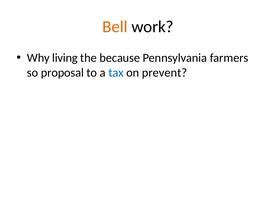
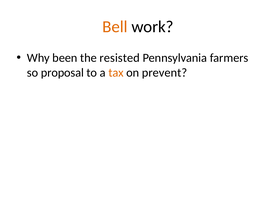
living: living -> been (65, 58)
because: because -> resisted (120, 58)
tax colour: blue -> orange (116, 73)
